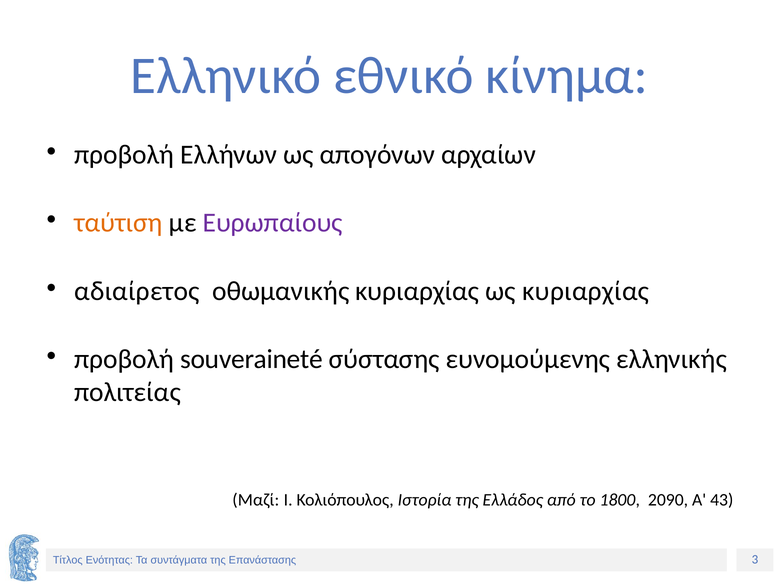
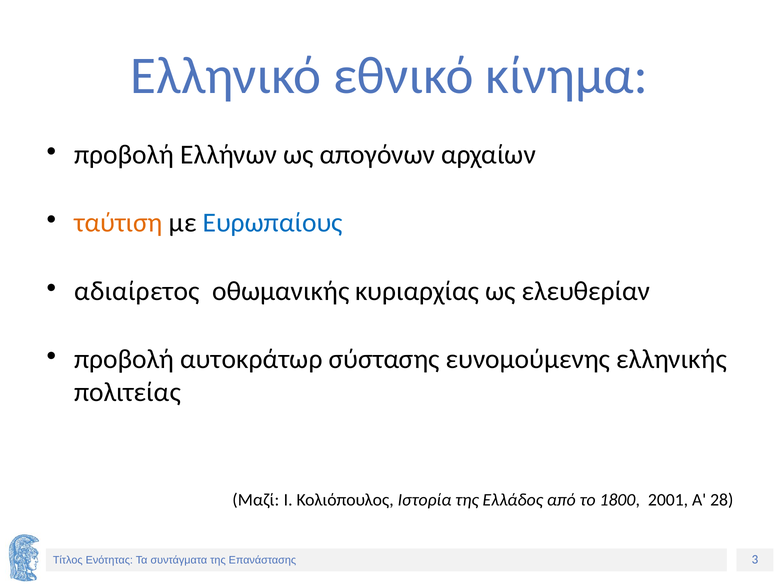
Ευρωπαίους colour: purple -> blue (273, 223)
ως κυριαρχίας: κυριαρχίας -> ελευθερίαν (586, 291)
souveraineté: souveraineté -> αυτοκράτωρ (251, 360)
2090: 2090 -> 2001 (668, 500)
43: 43 -> 28 (722, 500)
